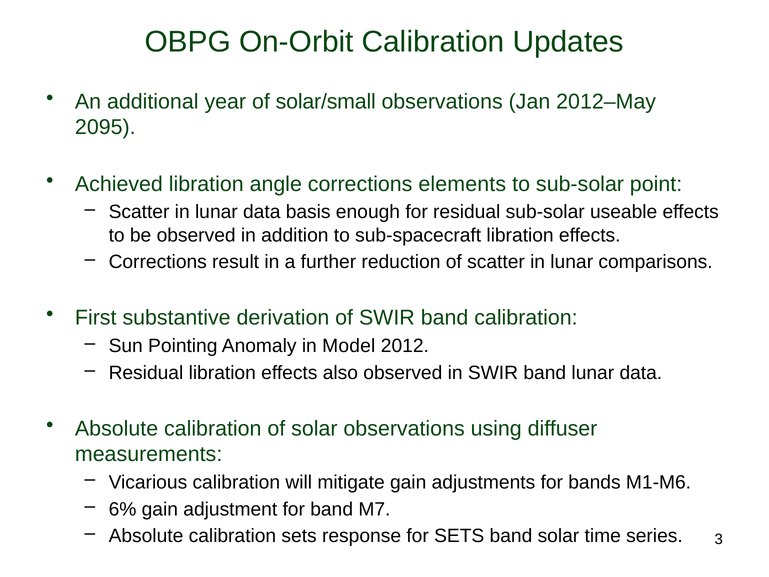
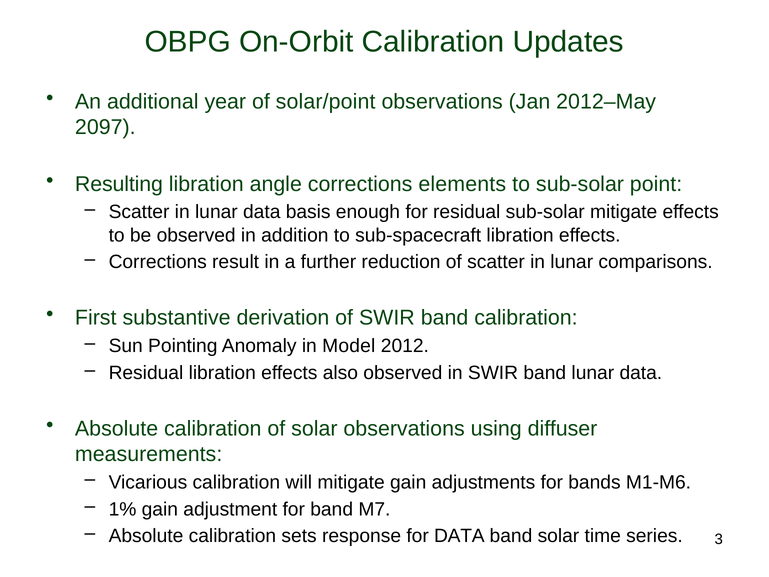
solar/small: solar/small -> solar/point (326, 101)
2095: 2095 -> 2097 (105, 127)
Achieved: Achieved -> Resulting (119, 184)
sub-solar useable: useable -> mitigate (624, 212)
6%: 6% -> 1% (123, 509)
for SETS: SETS -> DATA (459, 536)
